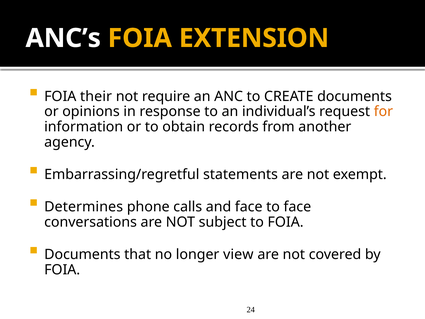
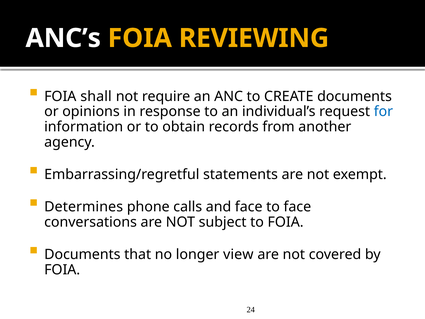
EXTENSION: EXTENSION -> REVIEWING (254, 38)
their: their -> shall (96, 96)
for colour: orange -> blue (383, 112)
